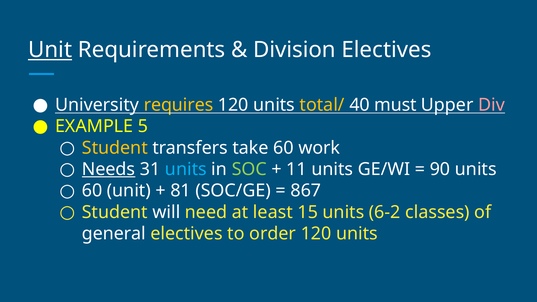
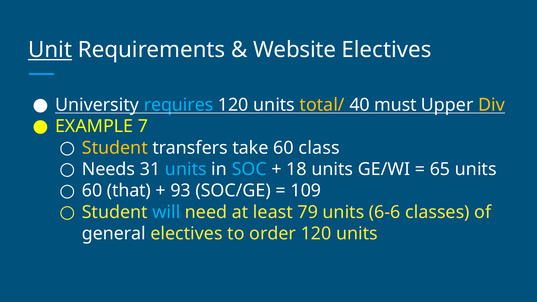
Division: Division -> Website (295, 50)
requires colour: yellow -> light blue (179, 105)
Div colour: pink -> yellow (491, 105)
5: 5 -> 7 (143, 126)
work: work -> class (319, 148)
Needs underline: present -> none (109, 169)
SOC colour: light green -> light blue (249, 169)
11: 11 -> 18 (297, 169)
90: 90 -> 65 (440, 169)
60 unit: unit -> that (129, 191)
81: 81 -> 93 (181, 191)
867: 867 -> 109 (306, 191)
will colour: white -> light blue (166, 212)
15: 15 -> 79 (308, 212)
6-2: 6-2 -> 6-6 (385, 212)
